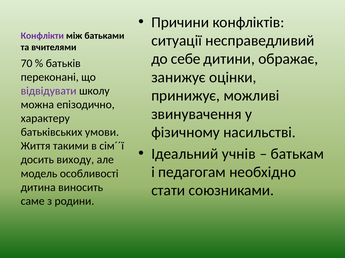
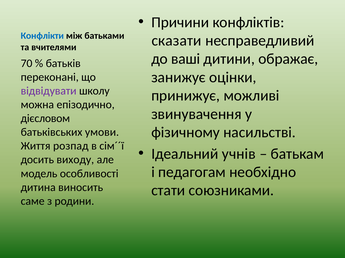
Конфлікти colour: purple -> blue (42, 36)
ситуації: ситуації -> сказати (177, 41)
себе: себе -> ваші (186, 59)
характеру: характеру -> дієсловом (45, 119)
такими: такими -> розпад (71, 146)
